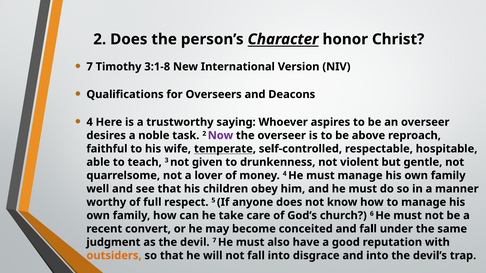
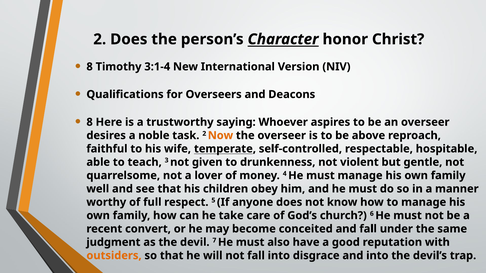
7: 7 -> 8 (90, 67)
3:1-8: 3:1-8 -> 3:1-4 (157, 67)
4: 4 -> 8 (90, 122)
Now colour: purple -> orange (220, 136)
